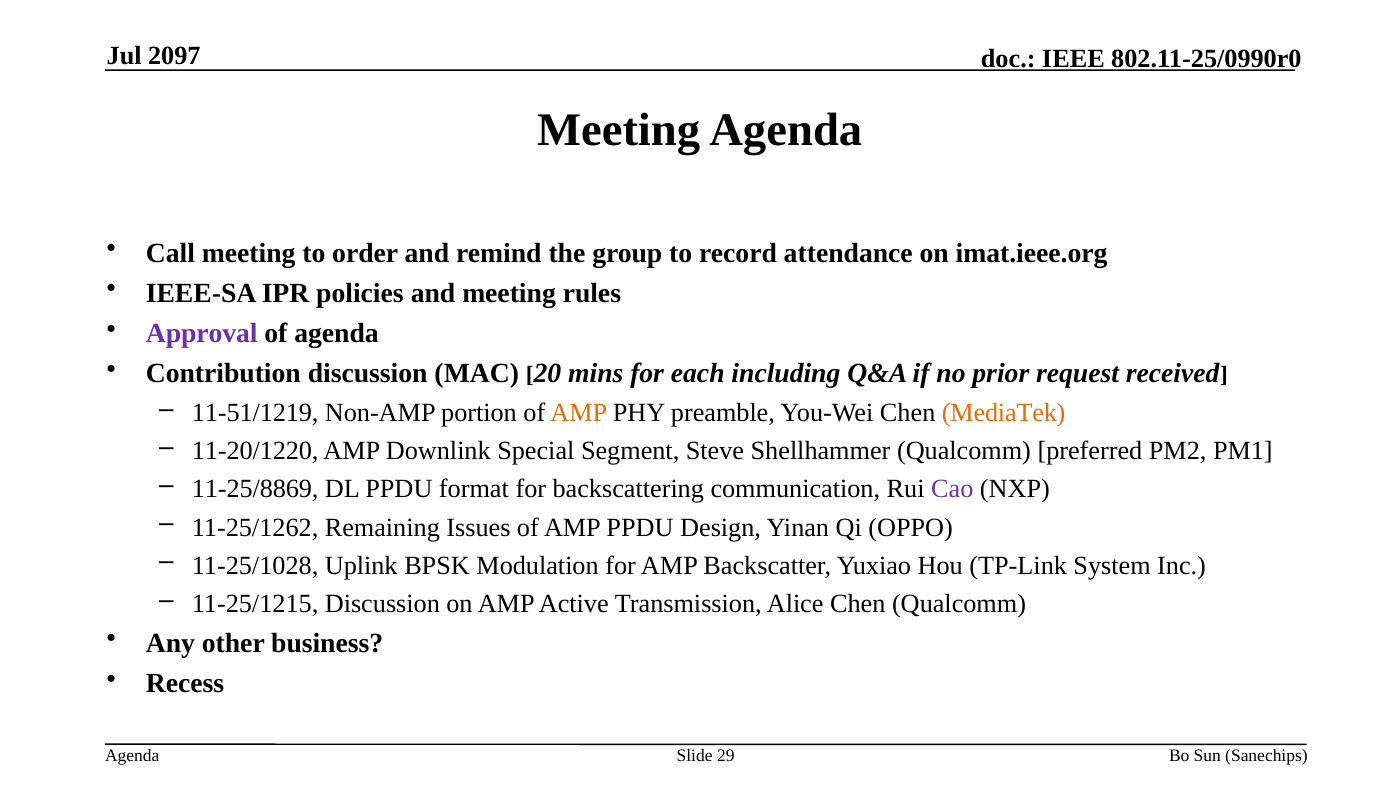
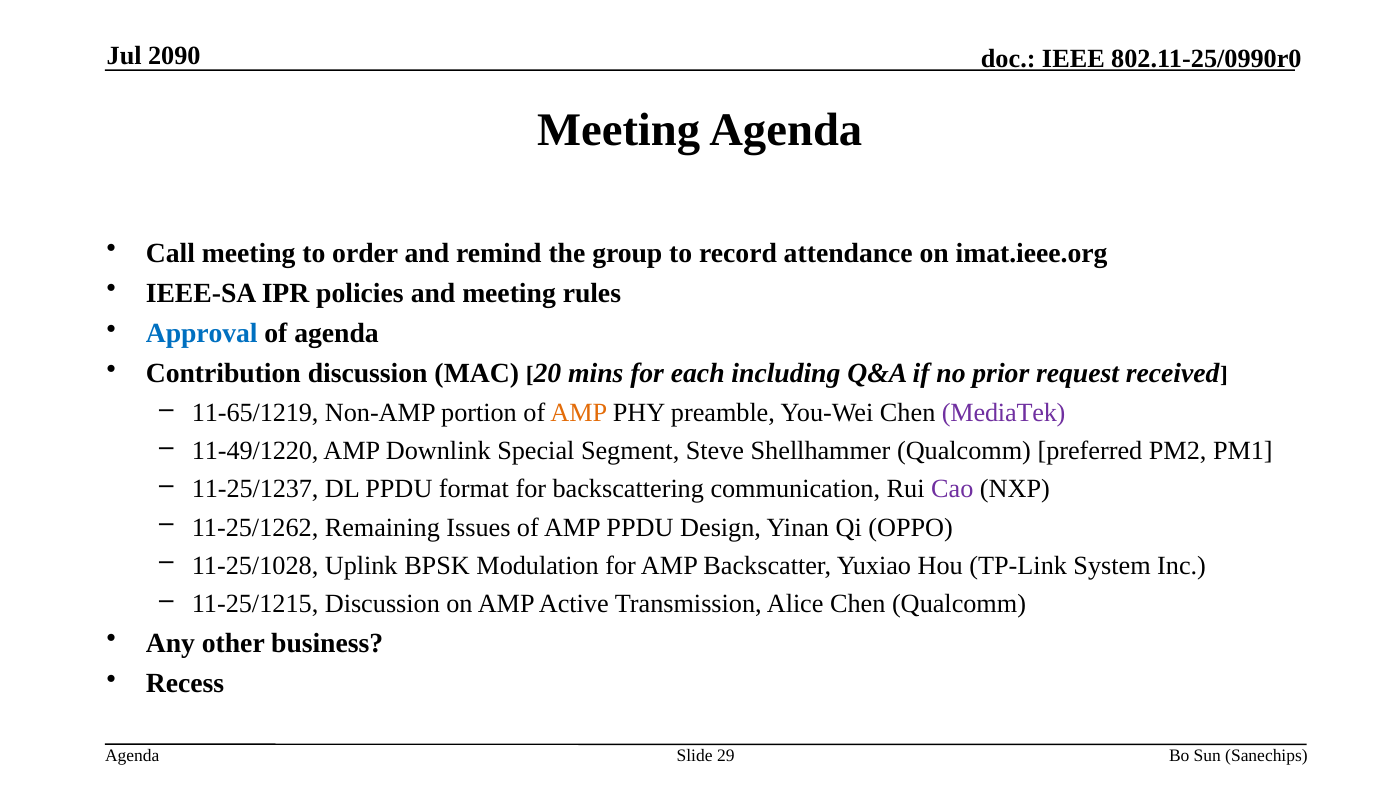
2097: 2097 -> 2090 (174, 56)
Approval colour: purple -> blue (202, 333)
11-51/1219: 11-51/1219 -> 11-65/1219 (255, 412)
MediaTek colour: orange -> purple (1004, 412)
11-20/1220: 11-20/1220 -> 11-49/1220 (255, 451)
11-25/8869: 11-25/8869 -> 11-25/1237 (255, 489)
